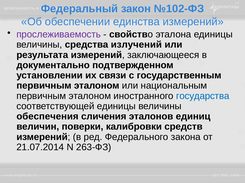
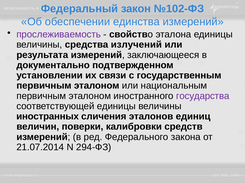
государства colour: blue -> purple (203, 96)
обеспечения: обеспечения -> иностранных (48, 117)
263-ФЗ: 263-ФЗ -> 294-ФЗ (94, 148)
